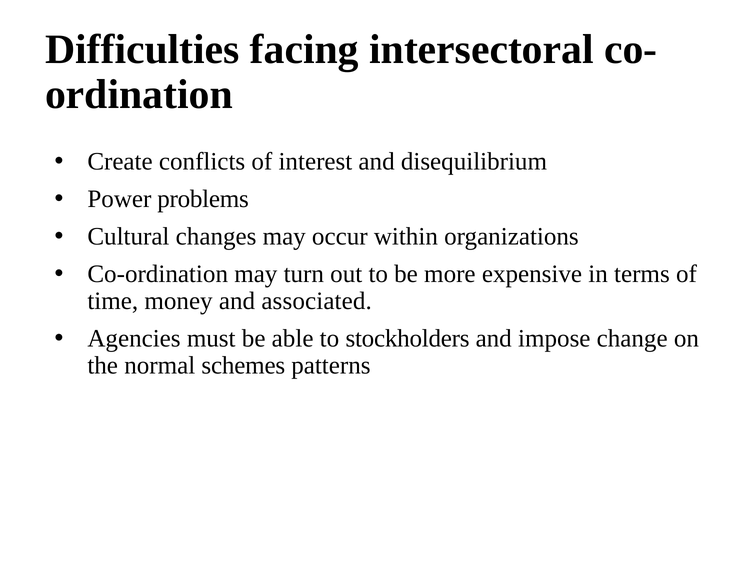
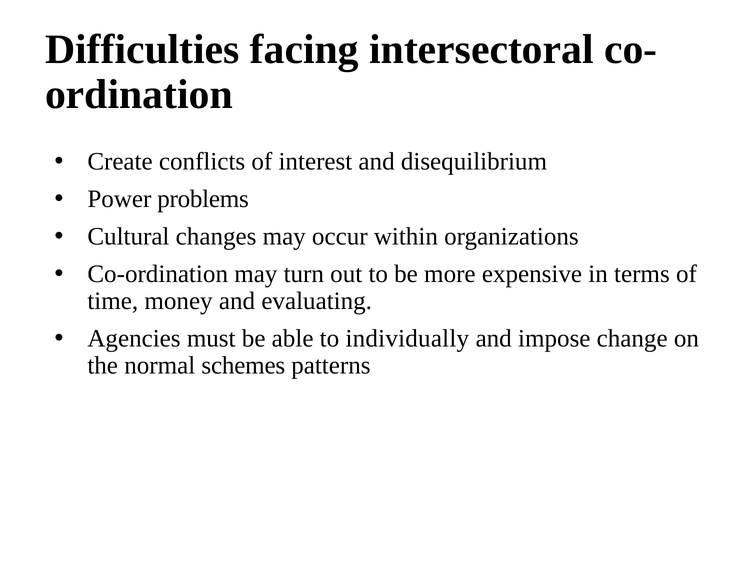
associated: associated -> evaluating (317, 301)
stockholders: stockholders -> individually (407, 338)
